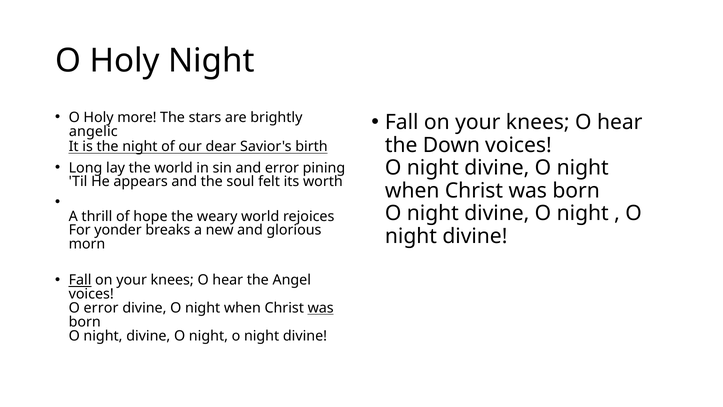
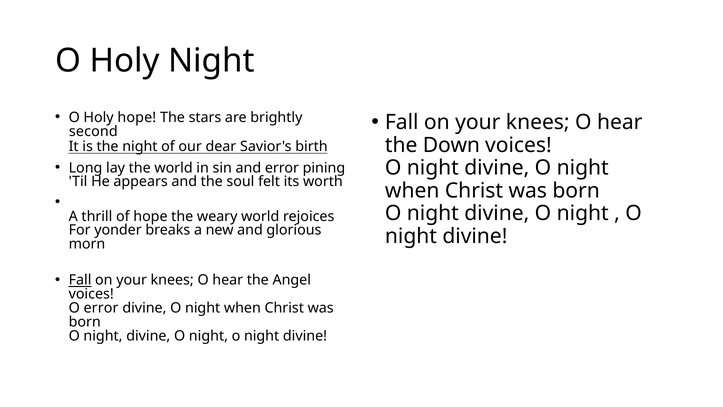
Holy more: more -> hope (137, 117)
angelic: angelic -> second (93, 131)
was underline: present -> none (321, 308)
